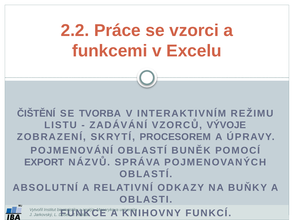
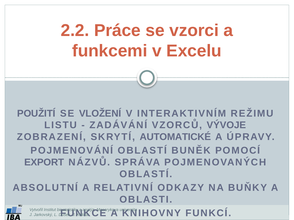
ČIŠTĚNÍ: ČIŠTĚNÍ -> POUŽITÍ (36, 114)
TVORBA: TVORBA -> VLOŽENÍ (100, 114)
PROCESOREM: PROCESOREM -> AUTOMATICKÉ (175, 137)
